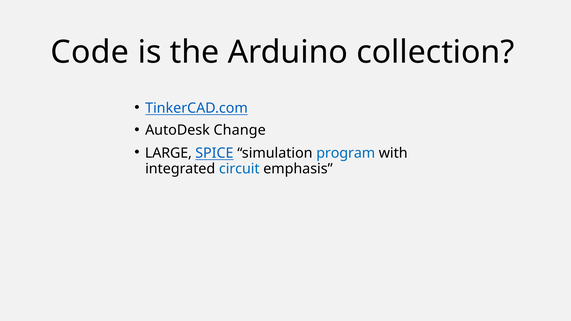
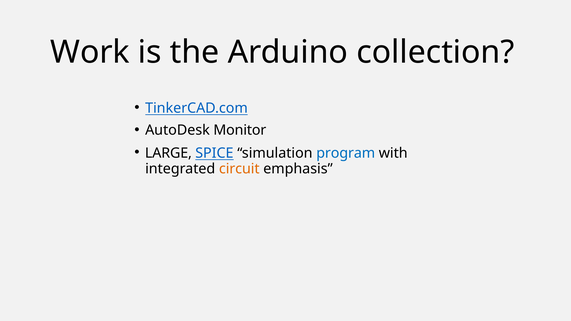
Code: Code -> Work (90, 52)
Change: Change -> Monitor (240, 130)
circuit colour: blue -> orange (239, 169)
